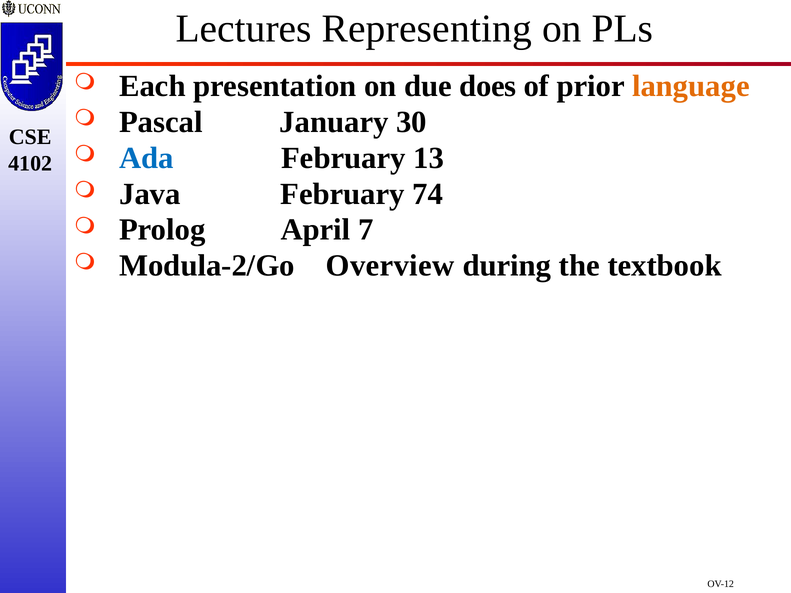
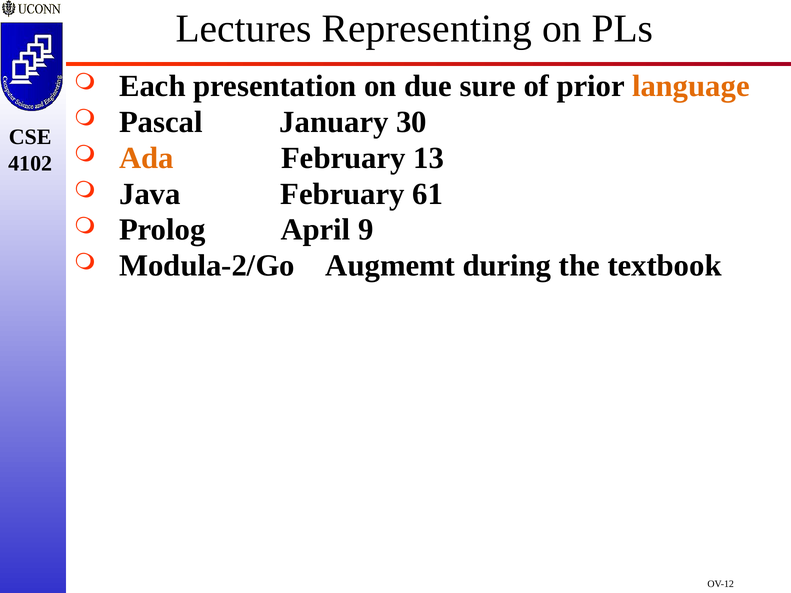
does: does -> sure (488, 86)
Ada colour: blue -> orange (147, 158)
74: 74 -> 61 (428, 194)
7: 7 -> 9 (366, 230)
Overview: Overview -> Augmemt (390, 266)
